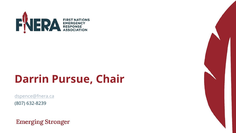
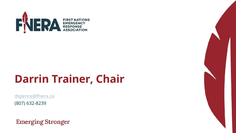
Pursue: Pursue -> Trainer (72, 79)
